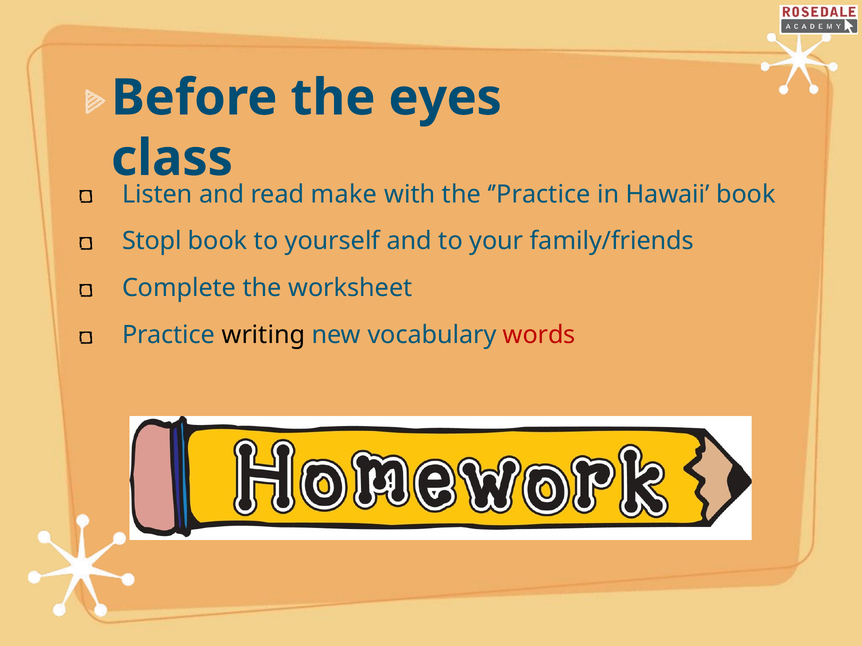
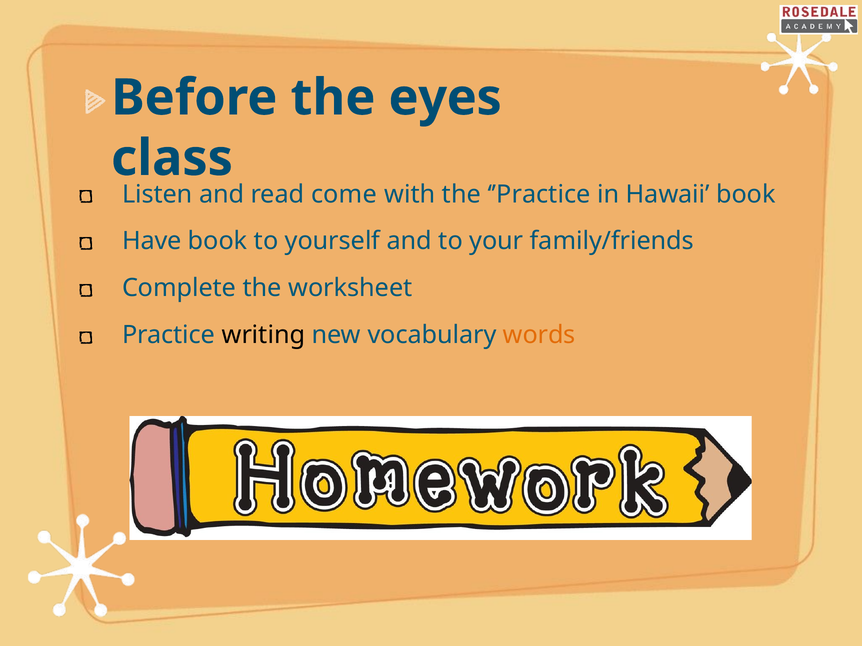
make: make -> come (344, 194)
Stopl: Stopl -> Have (152, 241)
words colour: red -> orange (539, 335)
